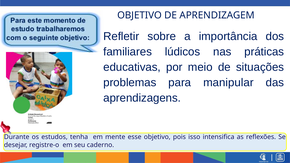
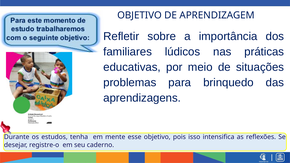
manipular: manipular -> brinquedo (228, 83)
